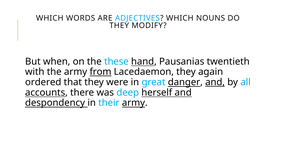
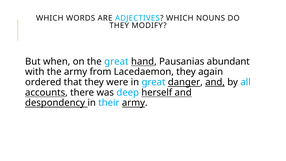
the these: these -> great (116, 61)
twentieth: twentieth -> abundant (228, 61)
from underline: present -> none (100, 72)
